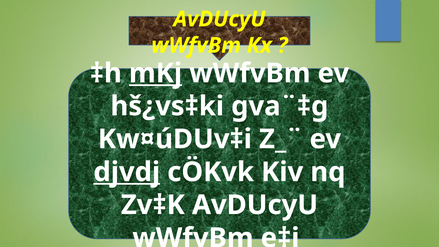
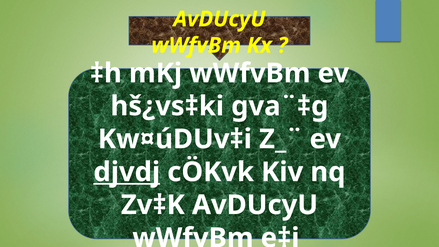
mKj underline: present -> none (156, 73)
